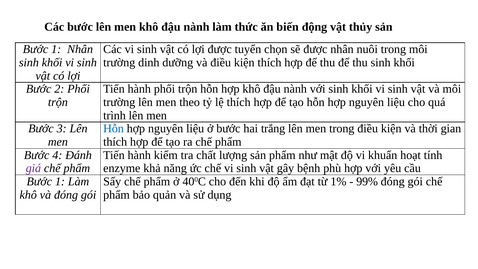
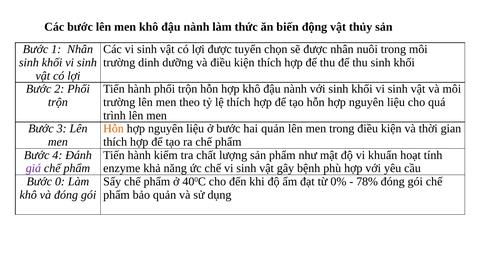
Hỗn colour: blue -> orange (114, 129)
hai trắng: trắng -> quản (273, 129)
1: 1 -> 0 (60, 182)
1%: 1% -> 0% (338, 182)
99%: 99% -> 78% (367, 182)
